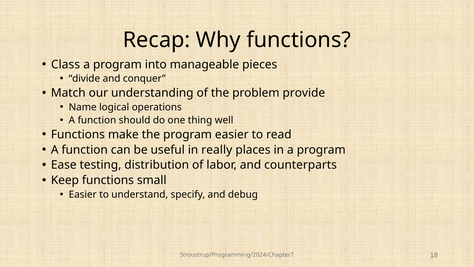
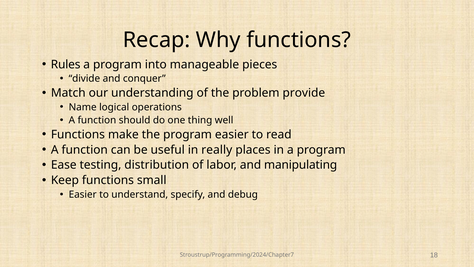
Class: Class -> Rules (66, 64)
counterparts: counterparts -> manipulating (301, 165)
